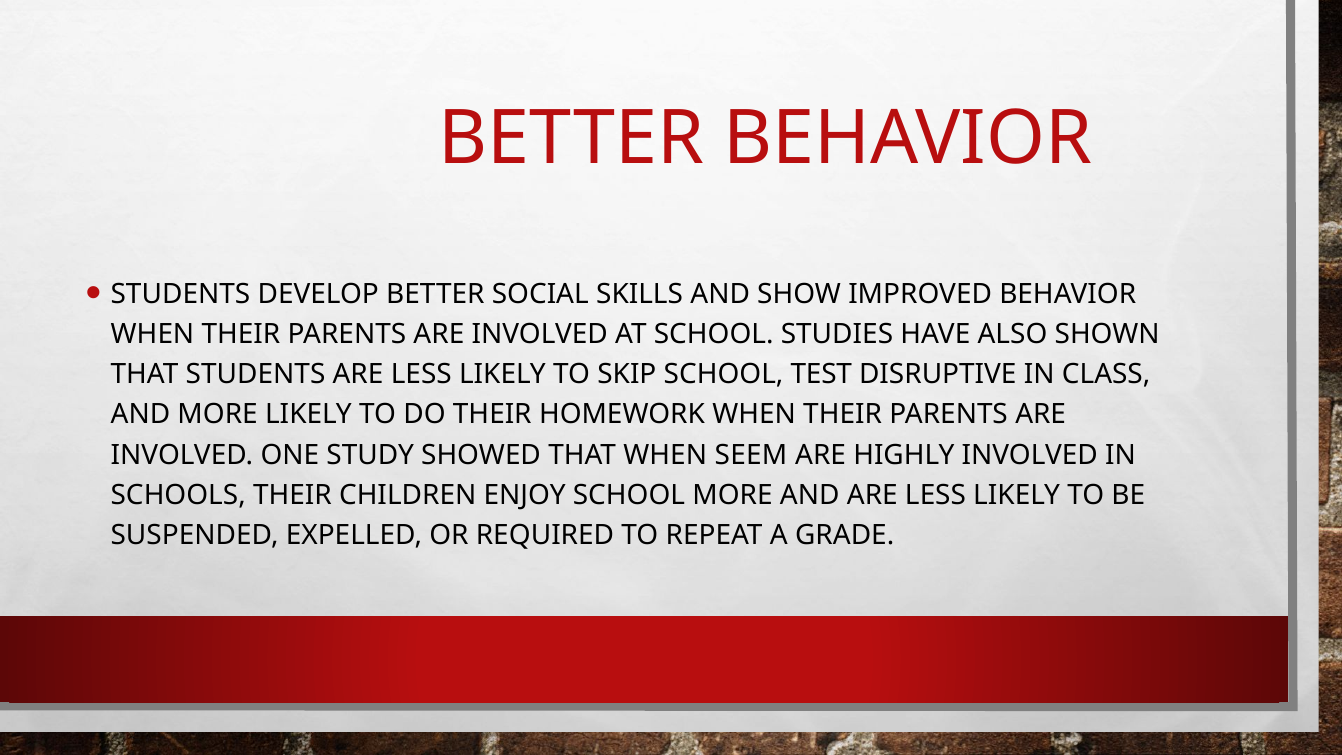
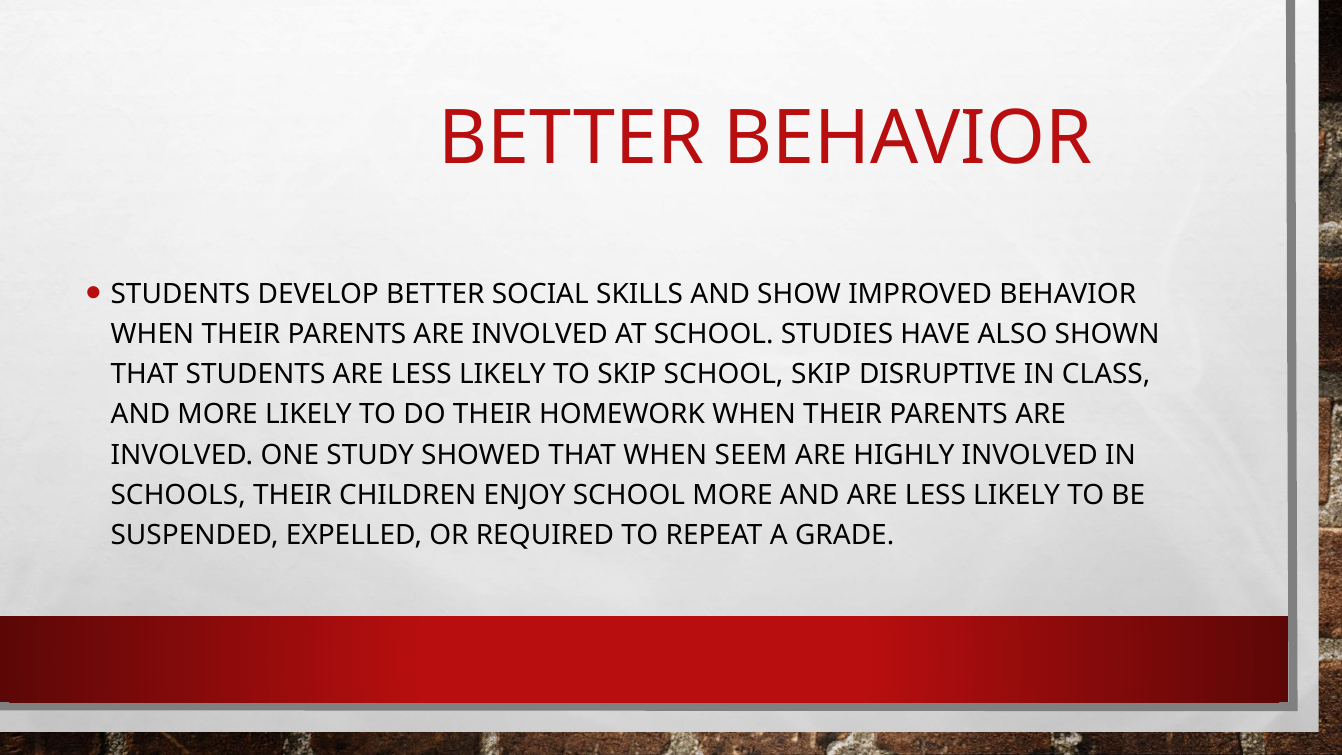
SCHOOL TEST: TEST -> SKIP (821, 374)
